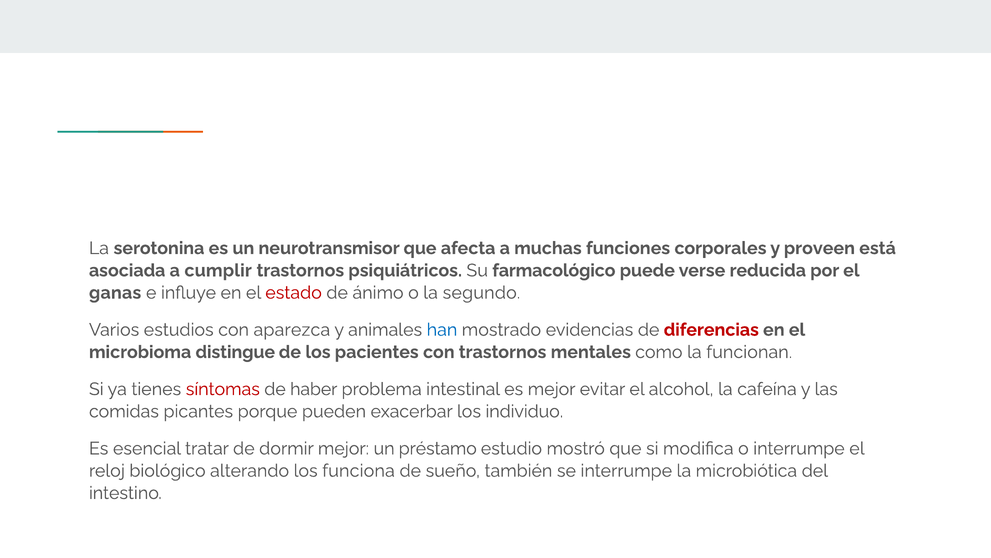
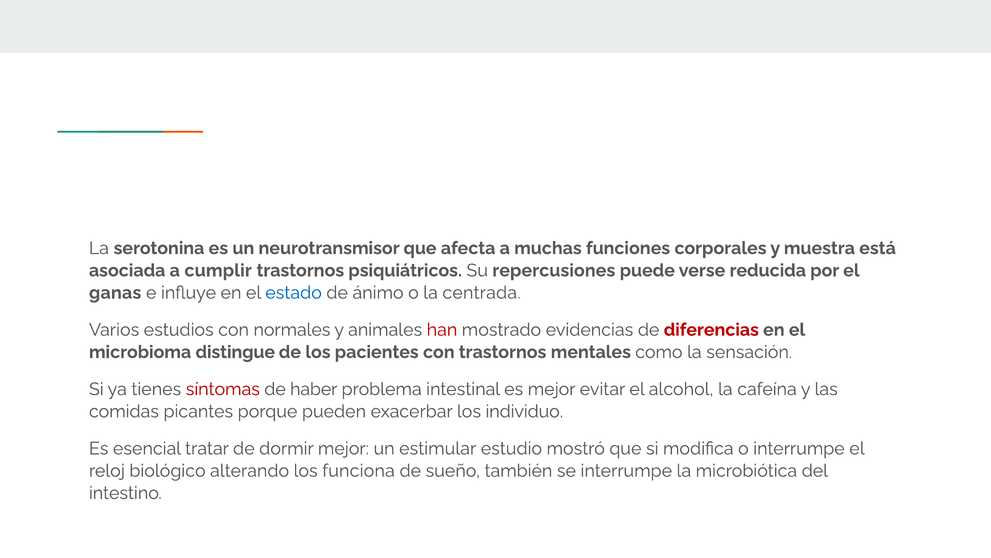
proveen: proveen -> muestra (819, 248)
farmacológico: farmacológico -> repercusiones (554, 270)
estado colour: red -> blue (294, 292)
segundo: segundo -> centrada (481, 292)
aparezca: aparezca -> normales (292, 330)
han colour: blue -> red (442, 330)
funcionan: funcionan -> sensación (749, 352)
préstamo: préstamo -> estimular (438, 448)
